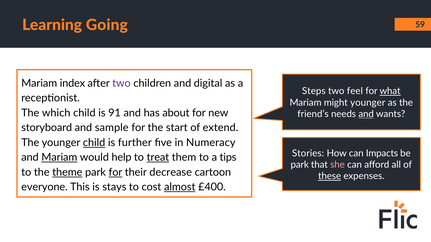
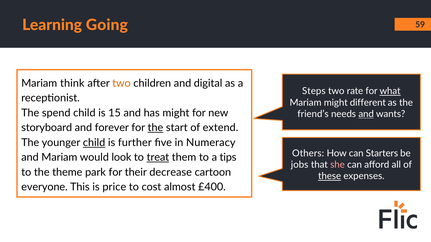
index: index -> think (72, 83)
two colour: purple -> orange (121, 83)
feel: feel -> rate (355, 91)
might younger: younger -> different (368, 103)
which: which -> spend (56, 113)
91: 91 -> 15 (115, 113)
has about: about -> might (176, 113)
sample: sample -> forever (112, 128)
the underline: none -> present (155, 128)
Stories: Stories -> Others (308, 154)
Impacts: Impacts -> Starters (382, 154)
Mariam underline: present -> none (59, 158)
help: help -> look (121, 158)
park: park -> jobs (300, 165)
theme underline: present -> none (67, 173)
for underline: present -> none (115, 173)
stays: stays -> price (114, 187)
almost underline: present -> none (180, 187)
